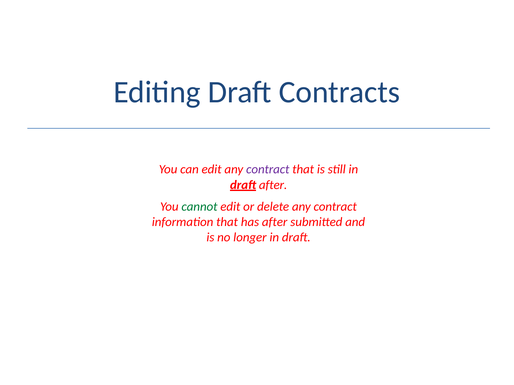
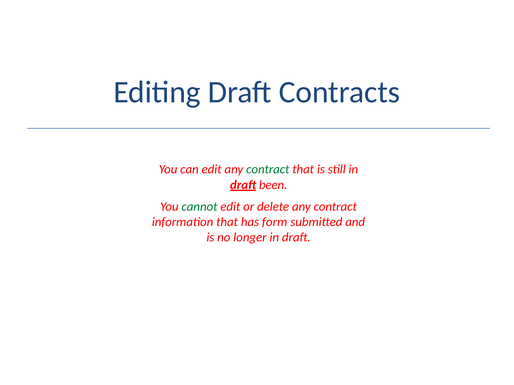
contract colour: purple -> green (268, 170)
draft after: after -> been (273, 185)
has after: after -> form (275, 222)
